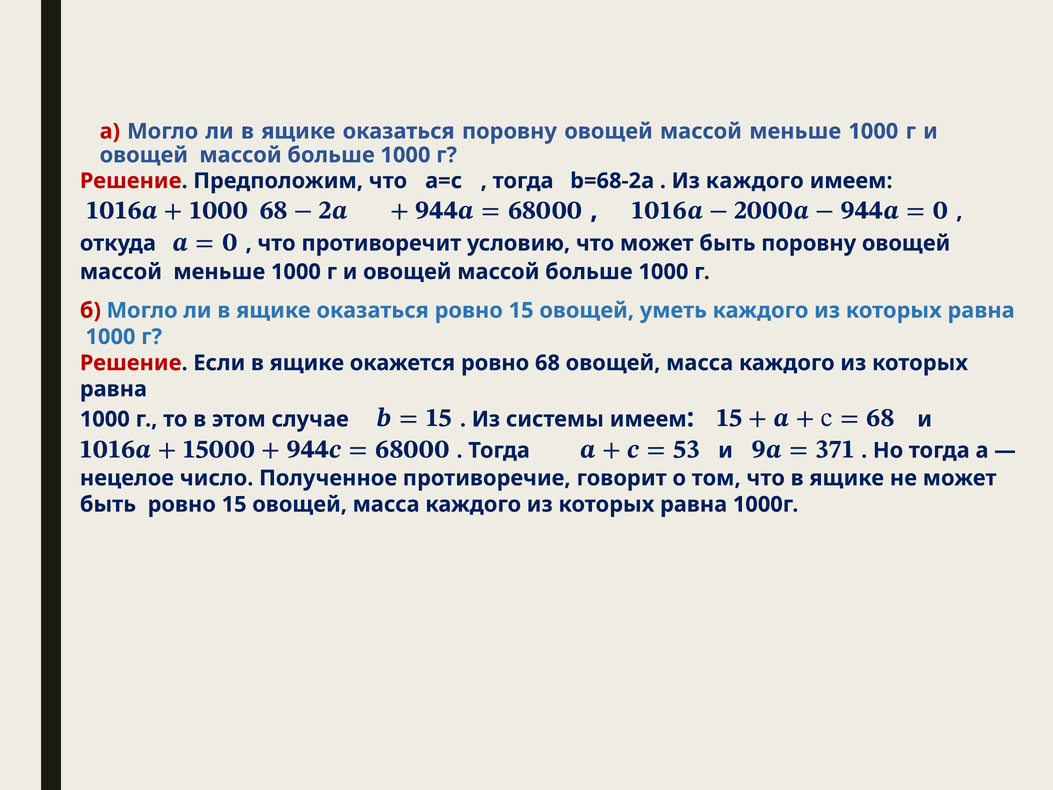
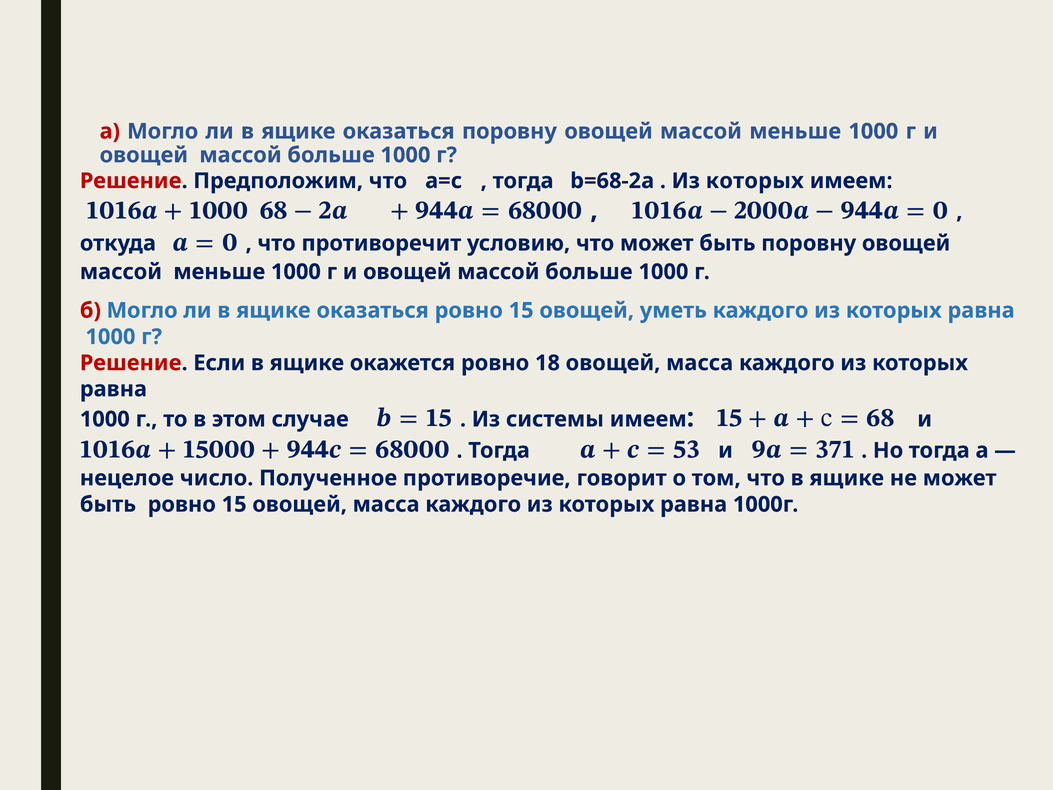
каждого: каждого -> которых (755, 181)
68: 68 -> 18 (547, 363)
